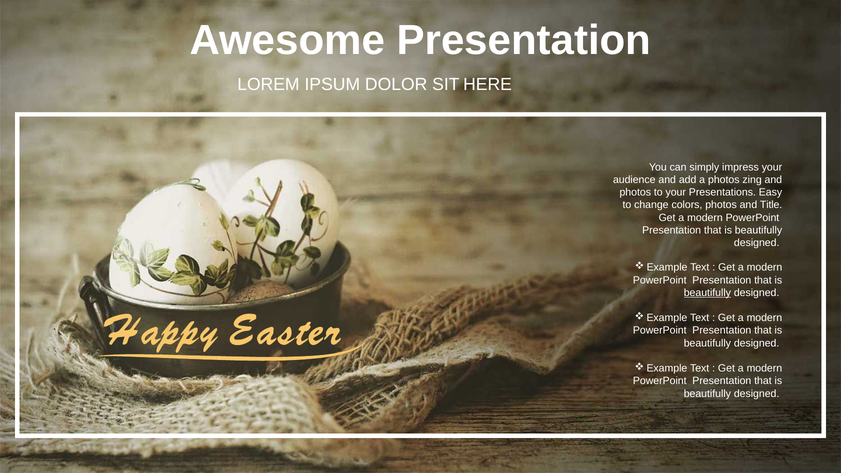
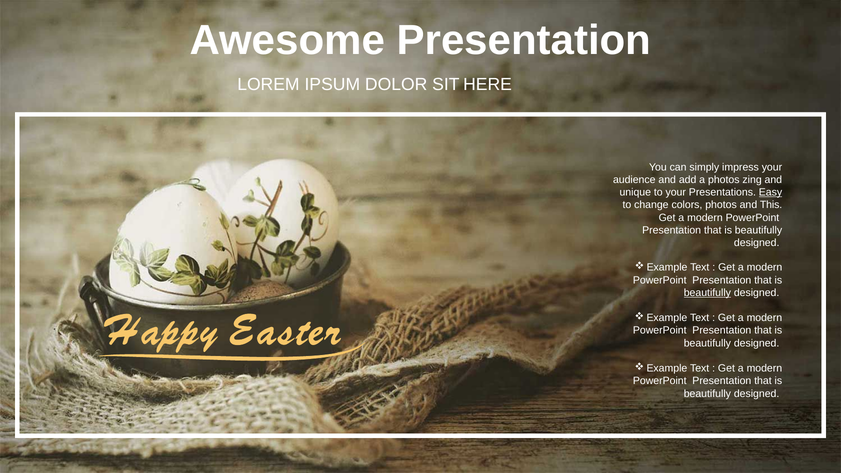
photos: photos -> unique (635, 192)
Easy underline: none -> present (770, 192)
Title: Title -> This (771, 205)
